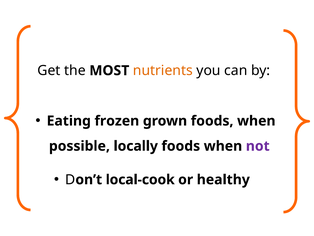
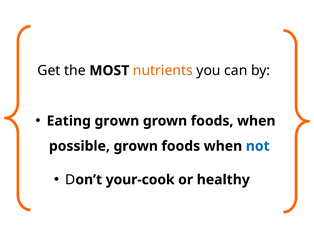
Eating frozen: frozen -> grown (117, 121)
possible locally: locally -> grown (136, 146)
not colour: purple -> blue (258, 146)
local-cook: local-cook -> your-cook (140, 179)
